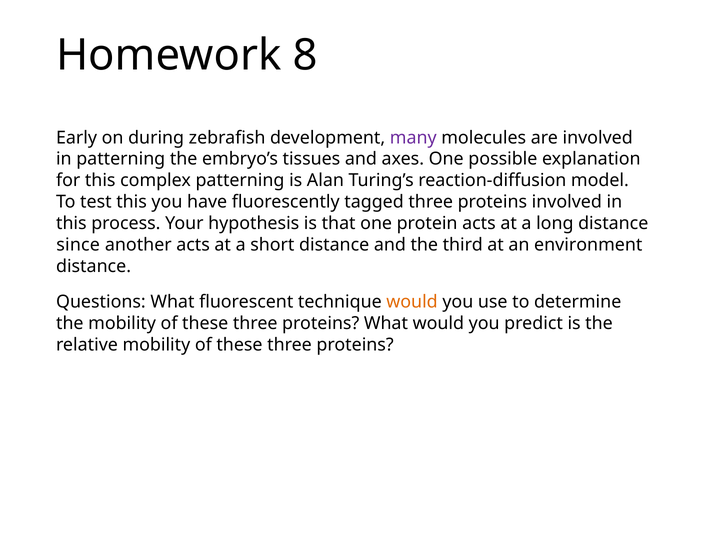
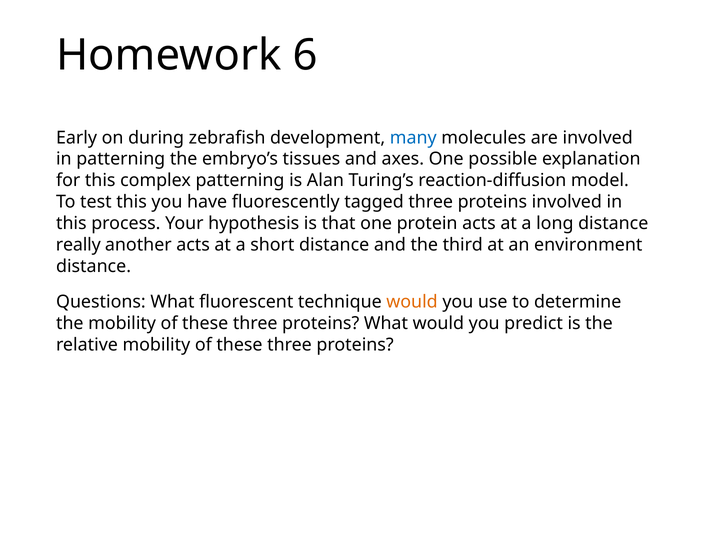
8: 8 -> 6 (305, 55)
many colour: purple -> blue (413, 138)
since: since -> really (78, 245)
